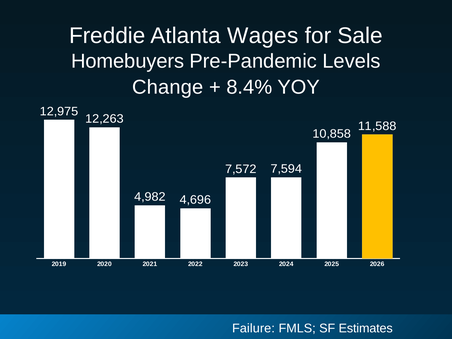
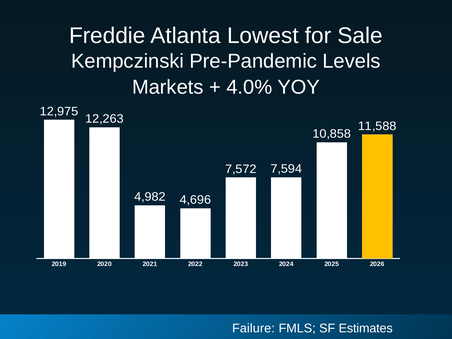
Wages: Wages -> Lowest (263, 36)
Homebuyers: Homebuyers -> Kempczinski (128, 61)
Change: Change -> Markets (168, 87)
8.4%: 8.4% -> 4.0% (249, 87)
